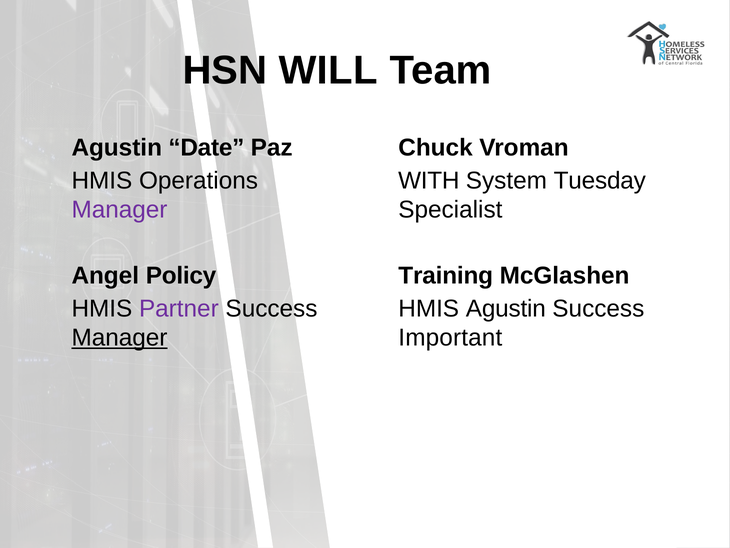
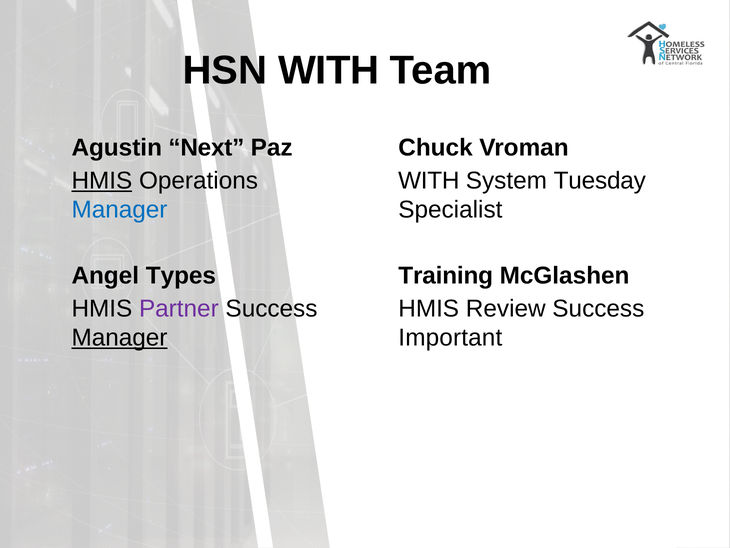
HSN WILL: WILL -> WITH (329, 70)
Date: Date -> Next (206, 148)
HMIS underline: none -> present (102, 181)
Manager colour: purple -> blue (119, 210)
Policy: Policy -> Types (181, 275)
HMIS Agustin: Agustin -> Review (506, 308)
